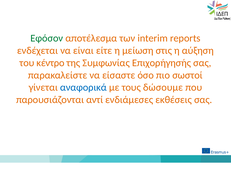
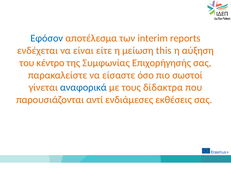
Εφόσον colour: green -> blue (47, 38)
στις: στις -> this (164, 51)
δώσουμε: δώσουμε -> δίδακτρα (163, 88)
